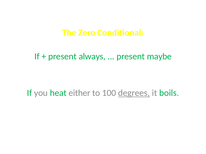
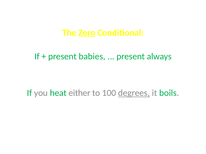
Zero underline: none -> present (87, 33)
always: always -> babies (92, 57)
maybe: maybe -> always (159, 57)
